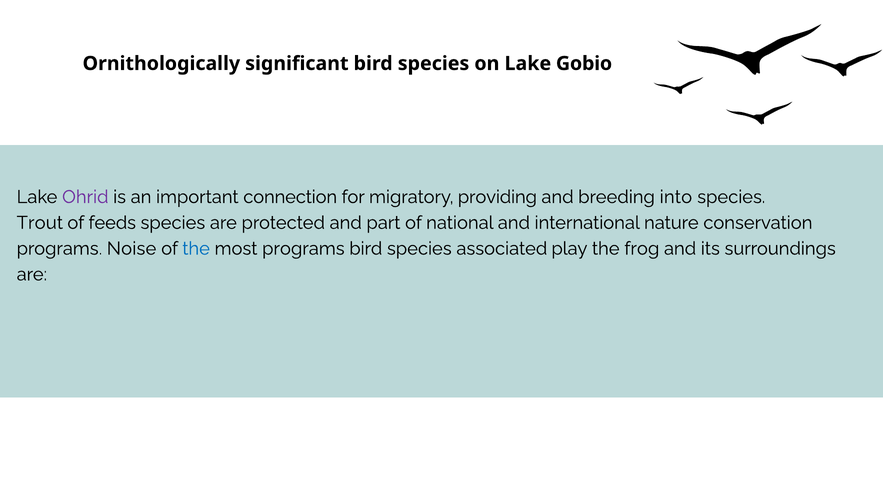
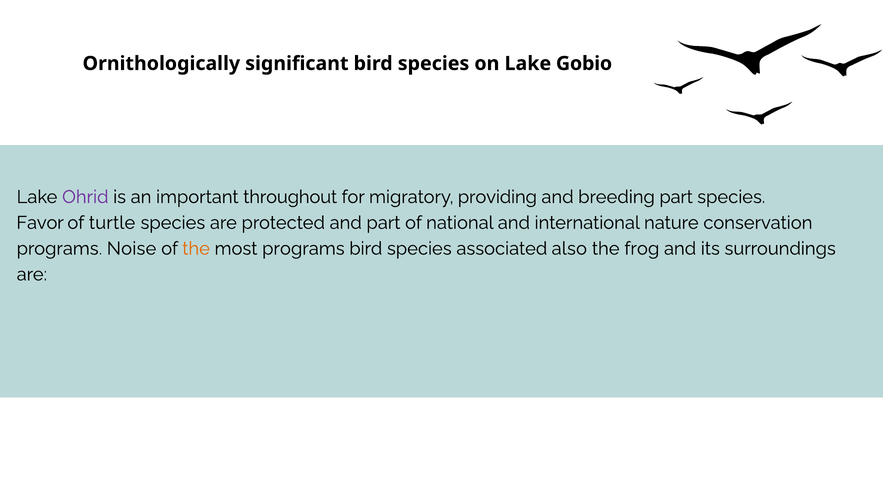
connection: connection -> throughout (290, 197)
breeding into: into -> part (676, 197)
Trout: Trout -> Favor (40, 223)
feeds: feeds -> turtle (112, 223)
the colour: blue -> orange (196, 248)
play: play -> also (569, 248)
